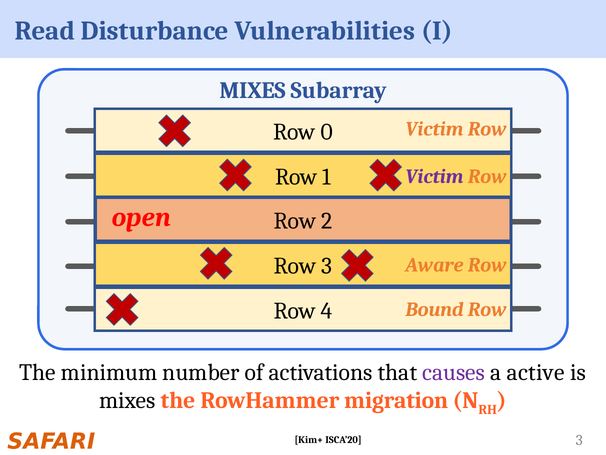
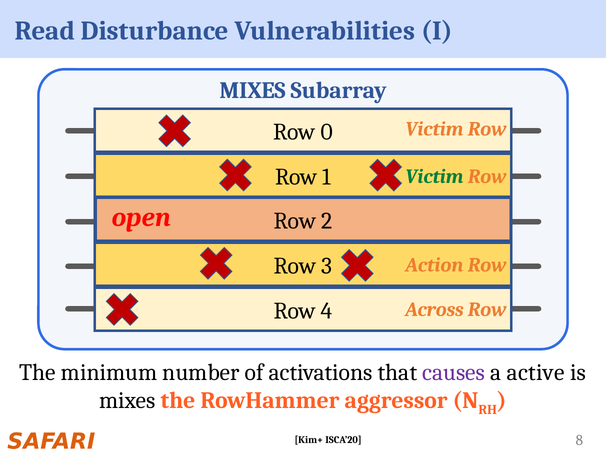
Victim colour: purple -> green (434, 176)
Aware: Aware -> Action (434, 265)
Bound: Bound -> Across (435, 309)
RowHammer migration: migration -> aggressor (396, 400)
ISCA’20 3: 3 -> 8 (579, 440)
